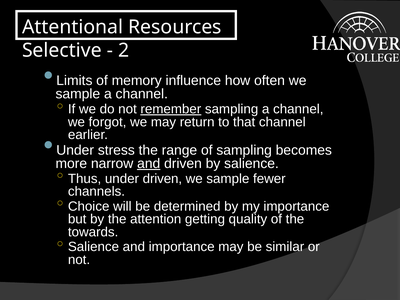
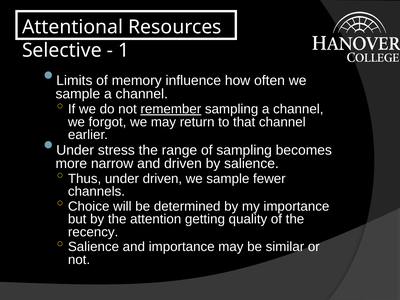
2: 2 -> 1 (124, 50)
and underline: present -> none (149, 164)
towards: towards -> recency (93, 232)
